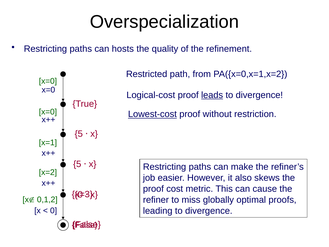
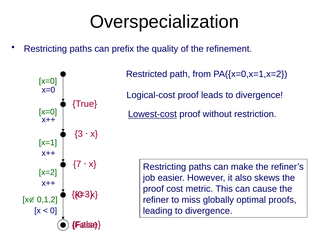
hosts: hosts -> prefix (123, 49)
leads underline: present -> none (212, 95)
5: 5 -> 3 (79, 134)
5: 5 -> 7 (77, 164)
